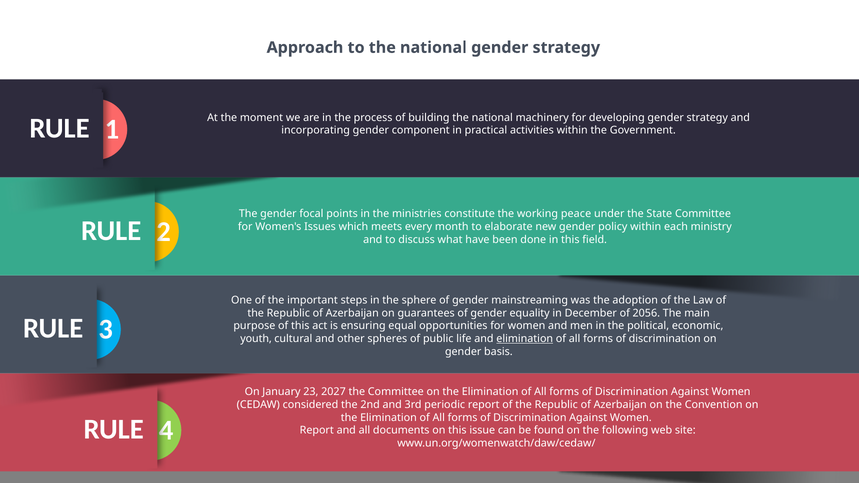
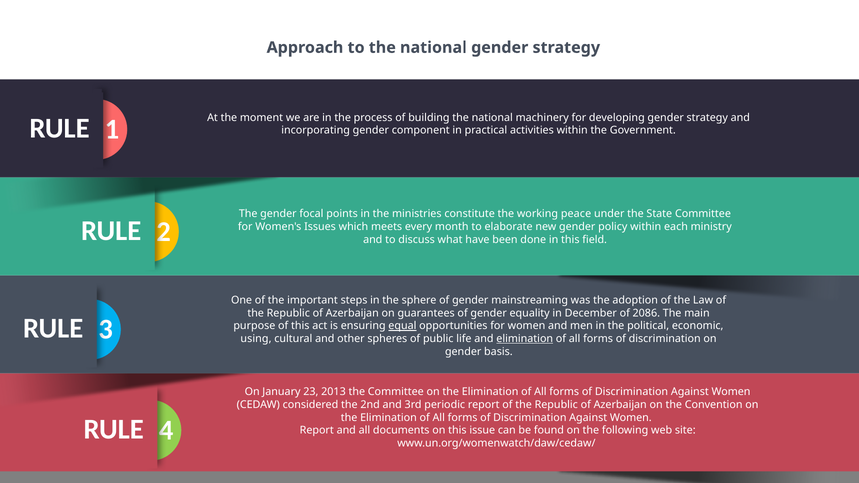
2056: 2056 -> 2086 (646, 313)
equal underline: none -> present (402, 326)
youth: youth -> using (256, 339)
2027: 2027 -> 2013 (333, 392)
